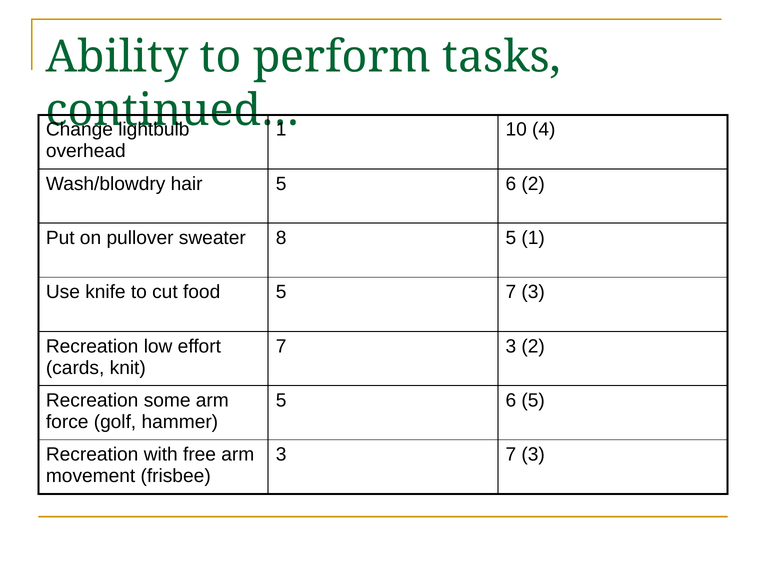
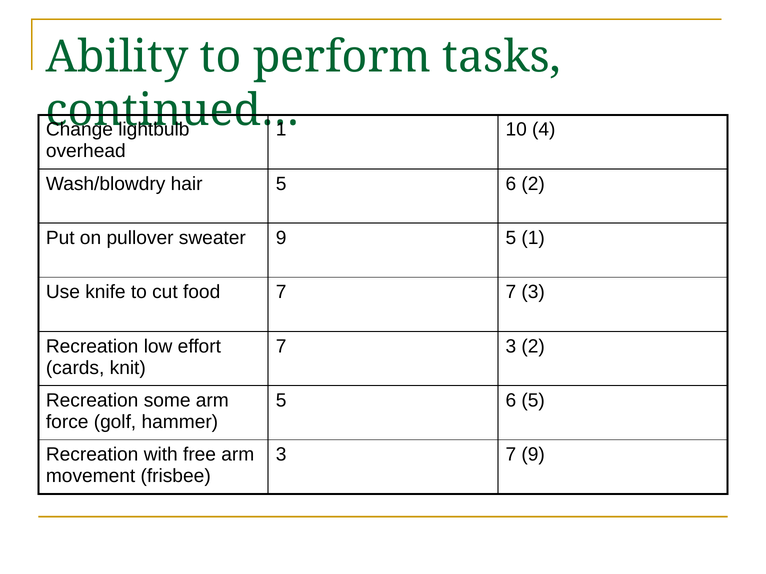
sweater 8: 8 -> 9 (281, 238)
food 5: 5 -> 7 (281, 292)
3 7 3: 3 -> 9 (533, 455)
